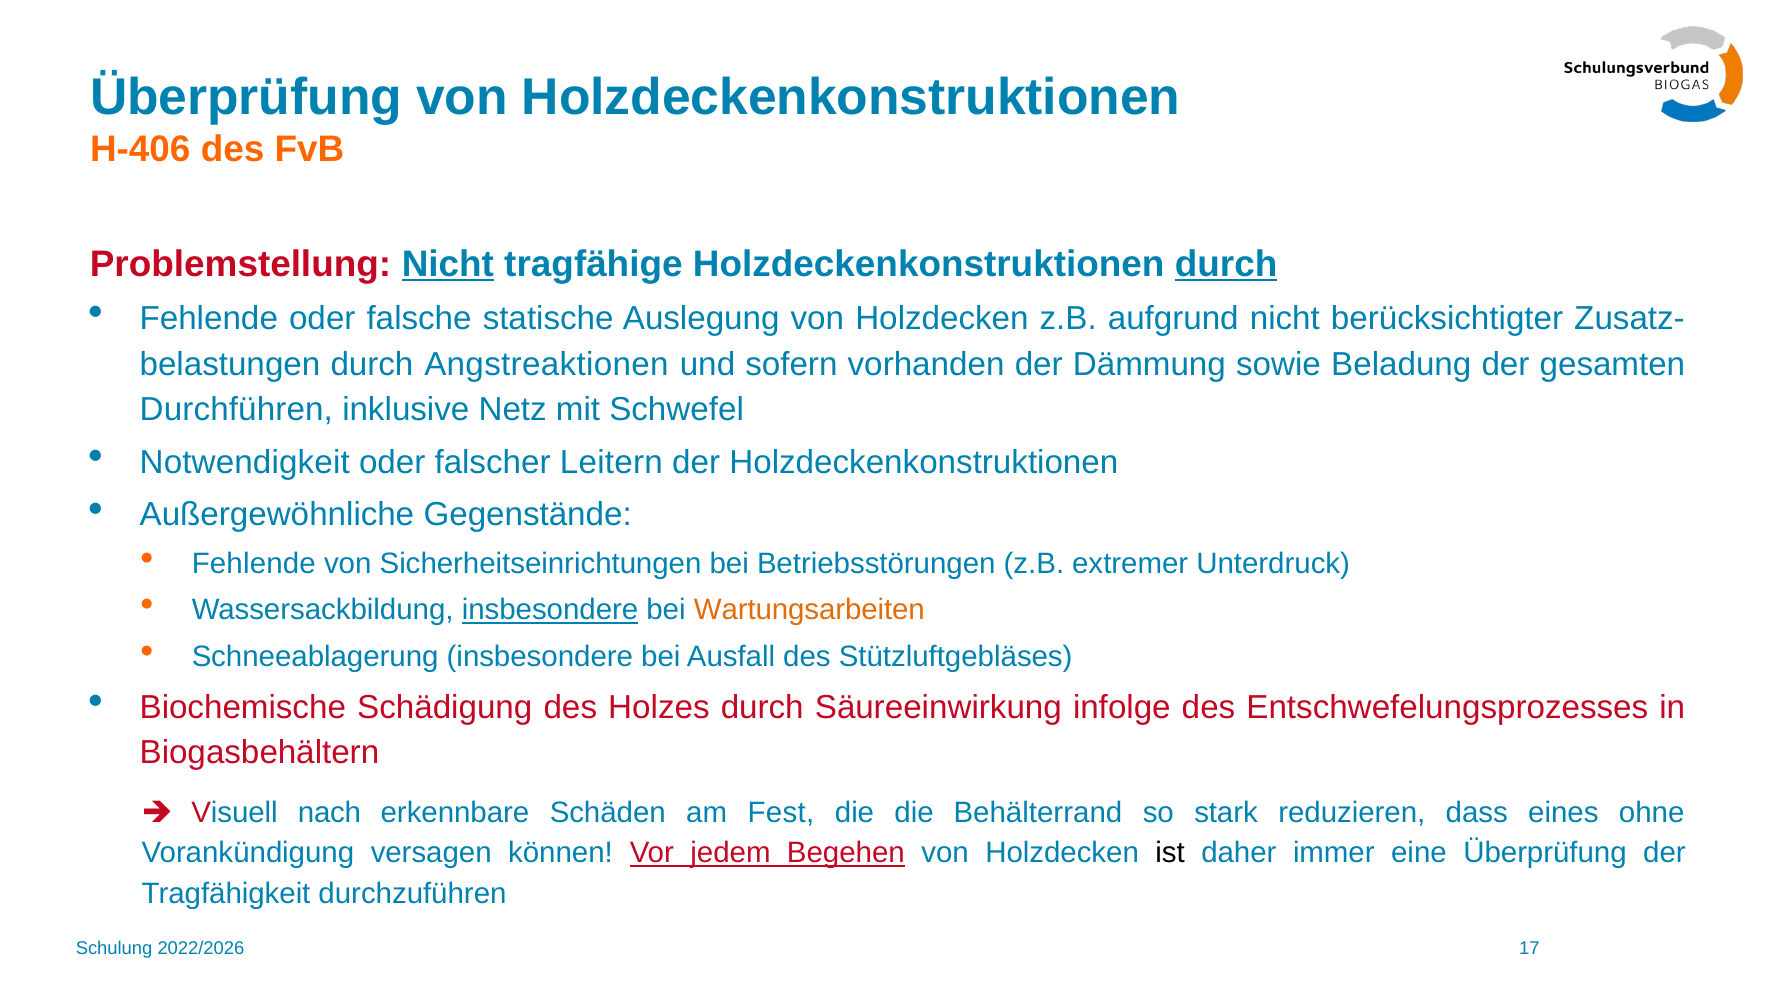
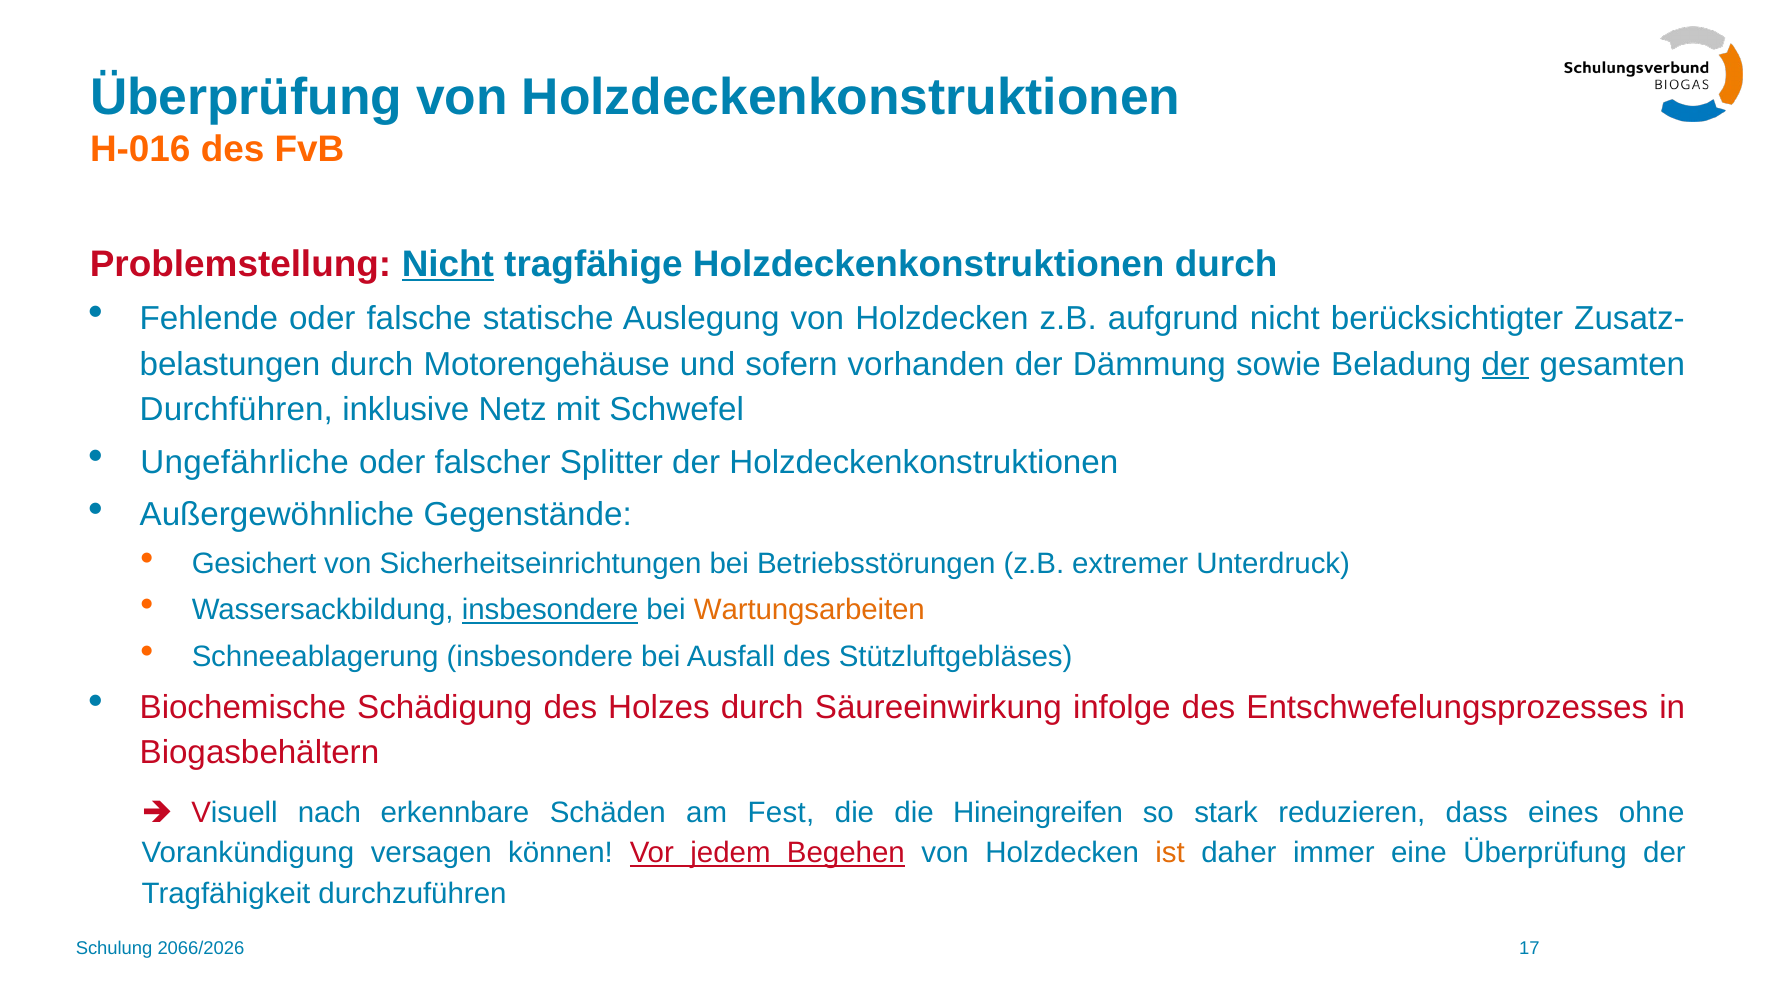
H-406: H-406 -> H-016 (140, 150)
durch underline: present -> none (1226, 264)
Angstreaktionen: Angstreaktionen -> Motorengehäuse (547, 364)
der underline: none -> present (1505, 364)
Notwendigkeit: Notwendigkeit -> Ungefährliche (245, 462)
Leitern: Leitern -> Splitter (611, 462)
Fehlende: Fehlende -> Gesichert (254, 563)
Behälterrand: Behälterrand -> Hineingreifen (1038, 812)
ist colour: black -> orange (1170, 853)
2022/2026: 2022/2026 -> 2066/2026 (201, 948)
